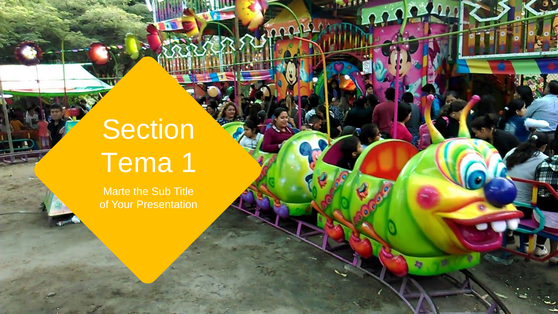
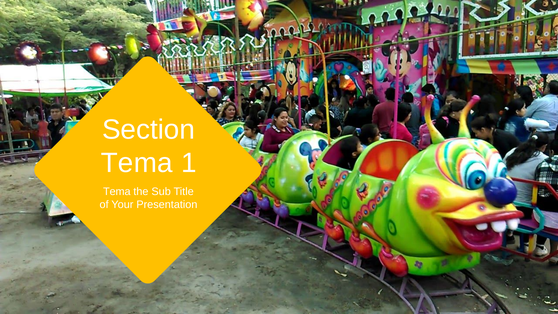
Marte: Marte -> Tema (117, 191)
